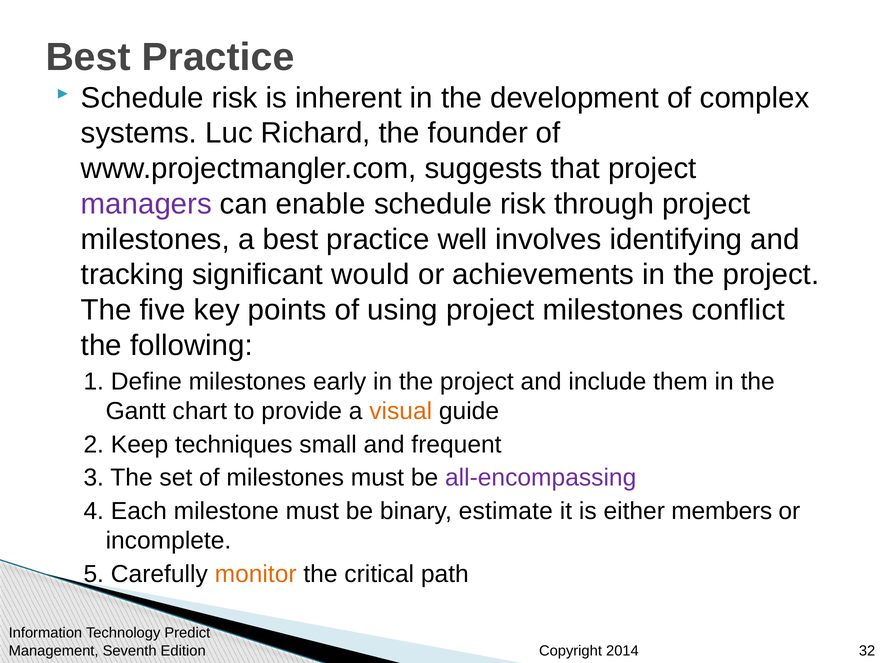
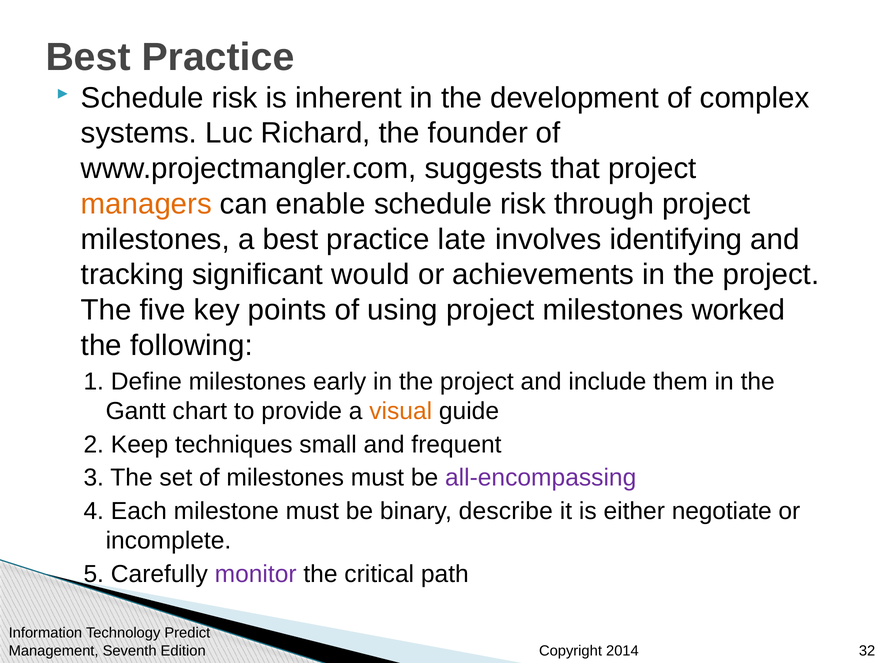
managers colour: purple -> orange (146, 204)
well: well -> late (462, 239)
conflict: conflict -> worked (738, 310)
estimate: estimate -> describe (506, 511)
members: members -> negotiate (722, 511)
monitor colour: orange -> purple (256, 574)
